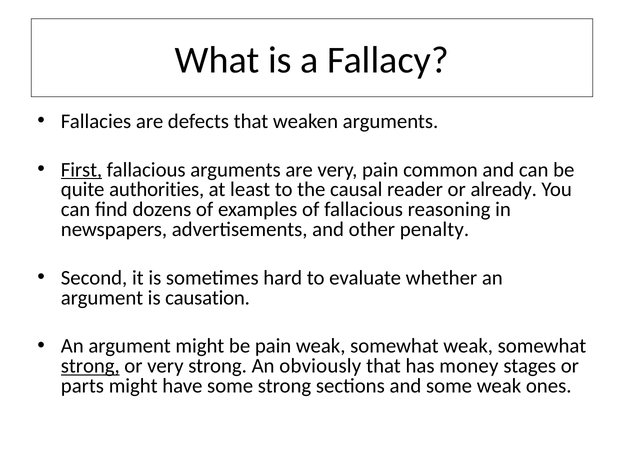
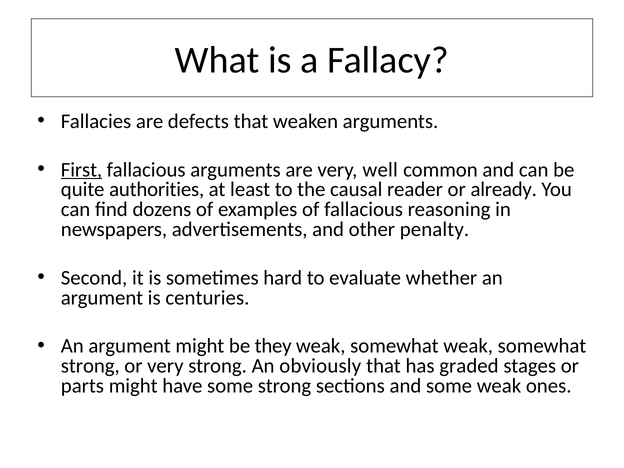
very pain: pain -> well (380, 170)
causation: causation -> centuries (207, 298)
be pain: pain -> they (273, 346)
strong underline: present -> none (90, 366)
money: money -> graded (469, 366)
